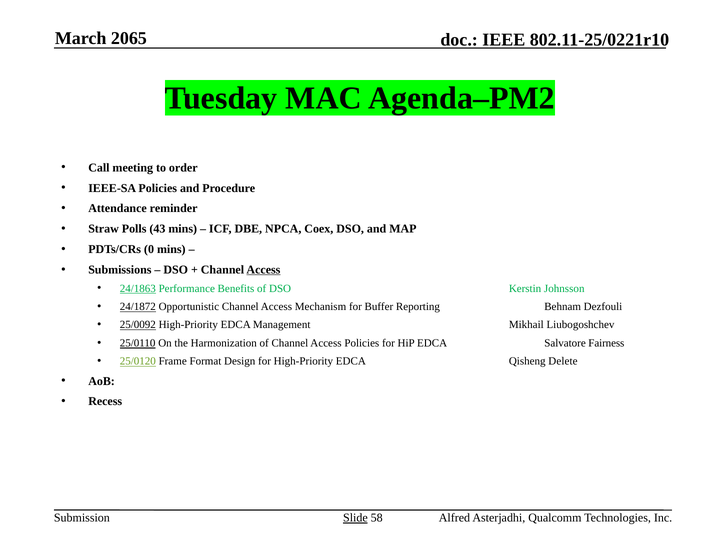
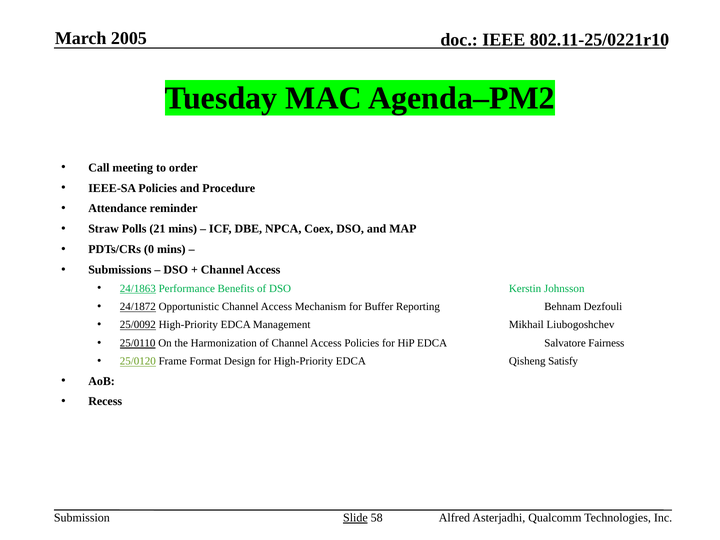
2065: 2065 -> 2005 (129, 38)
43: 43 -> 21 (157, 229)
Access underline: present -> none (263, 270)
Delete: Delete -> Satisfy (563, 361)
